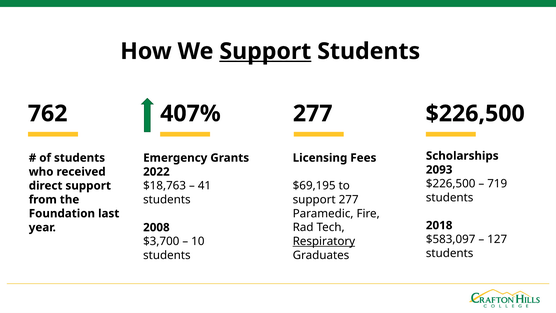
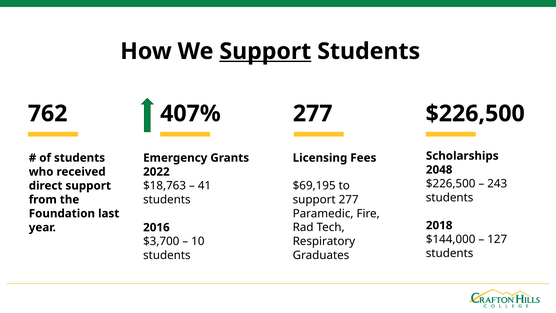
2093: 2093 -> 2048 (439, 170)
719: 719 -> 243 (497, 184)
2008: 2008 -> 2016 (156, 227)
$583,097: $583,097 -> $144,000 (451, 239)
Respiratory underline: present -> none (324, 241)
